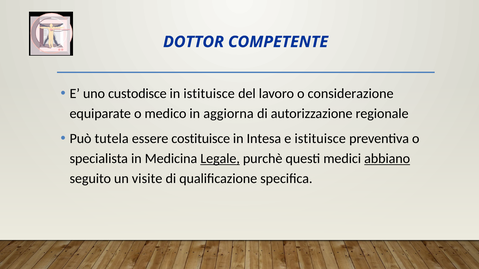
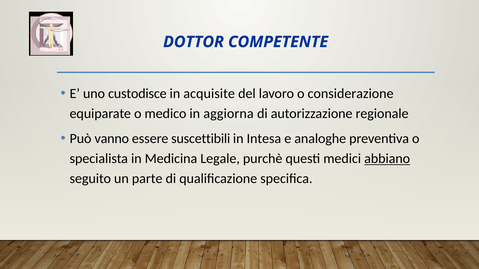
in istituisce: istituisce -> acquisite (209, 94)
tutela: tutela -> vanno (112, 139)
costituisce: costituisce -> suscettibili (201, 139)
e istituisce: istituisce -> analoghe (320, 139)
Legale underline: present -> none (220, 159)
visite: visite -> parte (147, 179)
